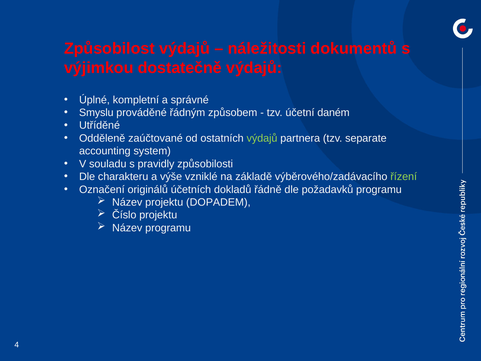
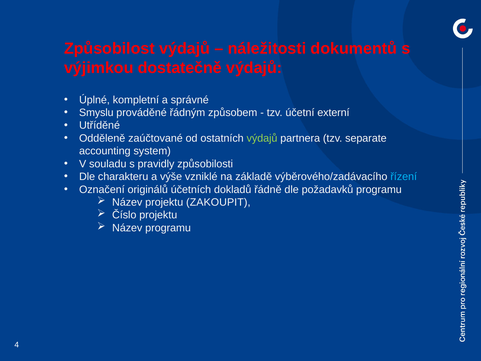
daném: daném -> externí (333, 113)
řízení colour: light green -> light blue (404, 177)
DOPADEM: DOPADEM -> ZAKOUPIT (218, 202)
